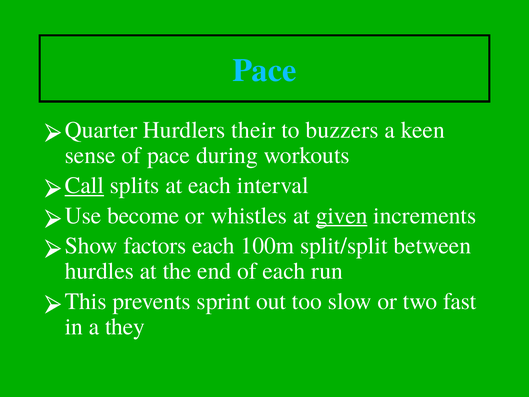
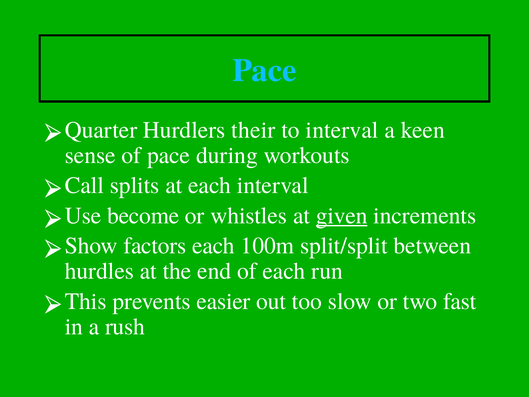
to buzzers: buzzers -> interval (342, 130)
Call underline: present -> none (84, 185)
sprint: sprint -> easier (224, 301)
they: they -> rush (125, 327)
